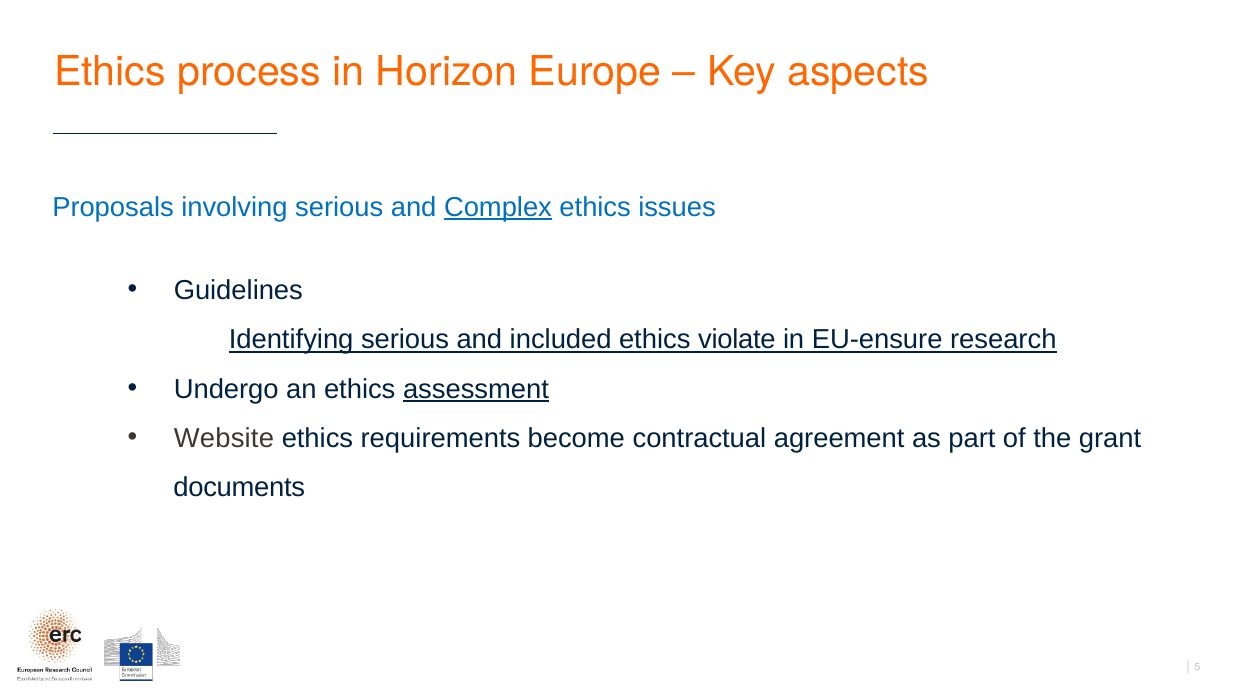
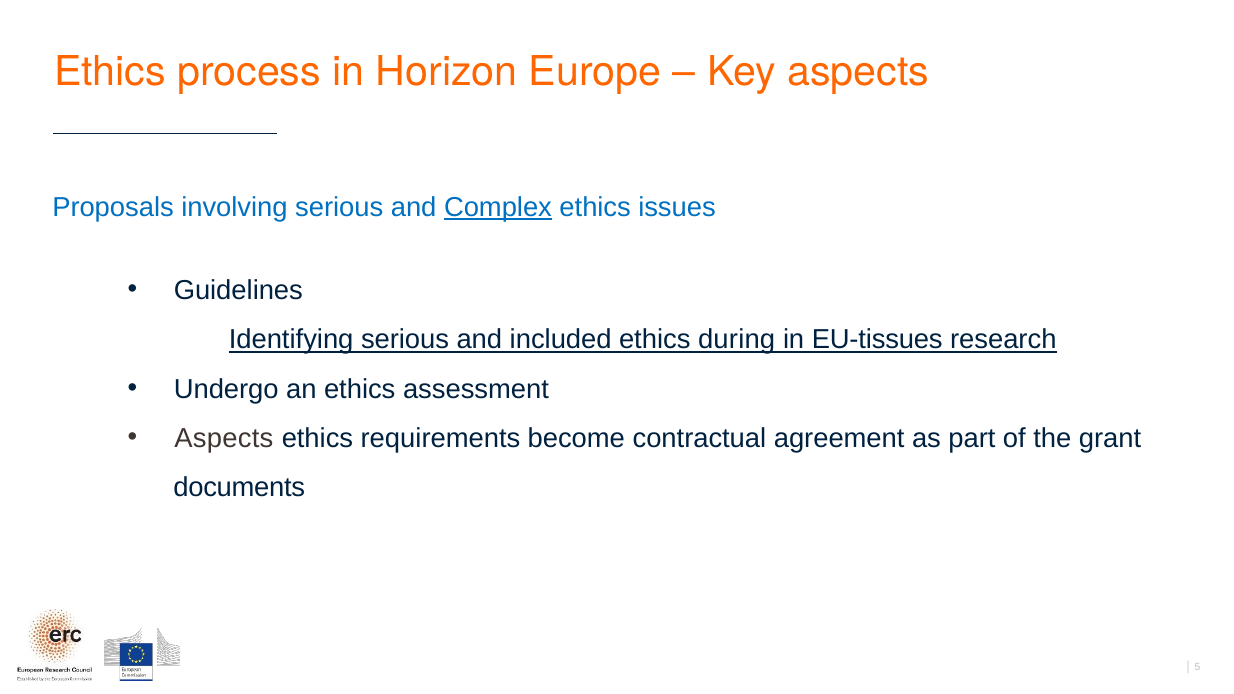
violate: violate -> during (737, 340)
EU-ensure: EU-ensure -> EU-tissues (877, 340)
assessment underline: present -> none (476, 389)
Website: Website -> Aspects (224, 438)
